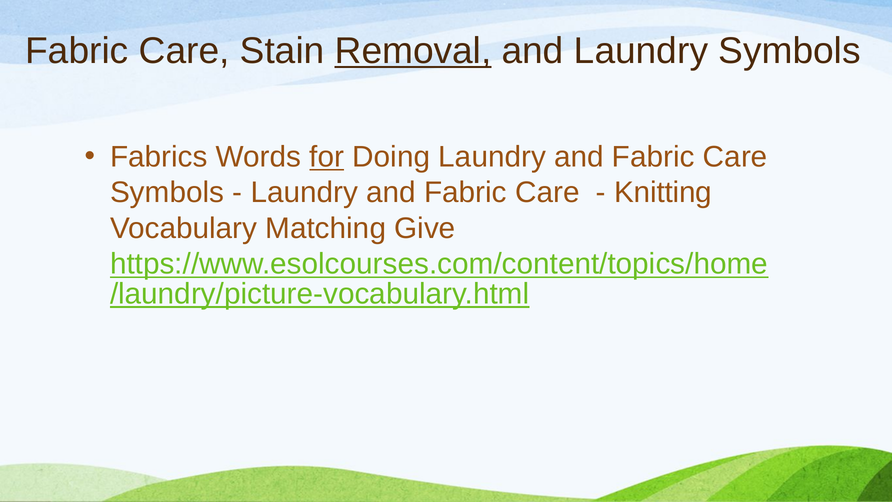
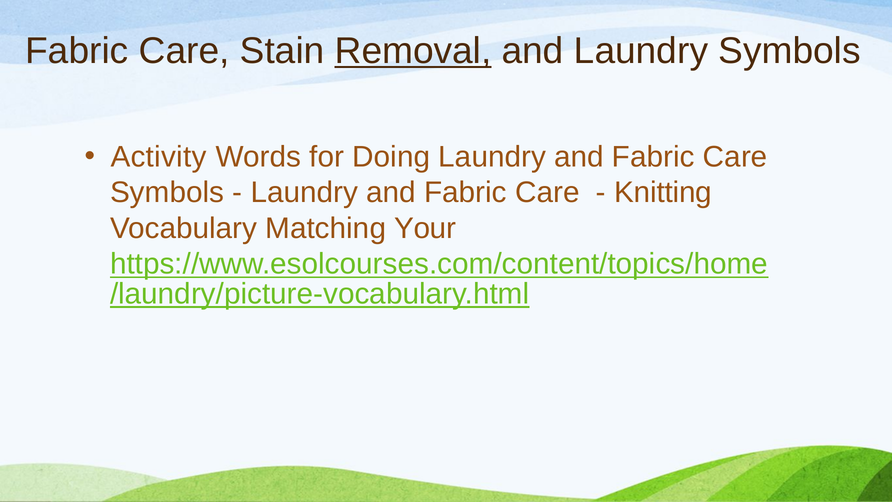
Fabrics: Fabrics -> Activity (159, 157)
for underline: present -> none (327, 157)
Give: Give -> Your (425, 228)
